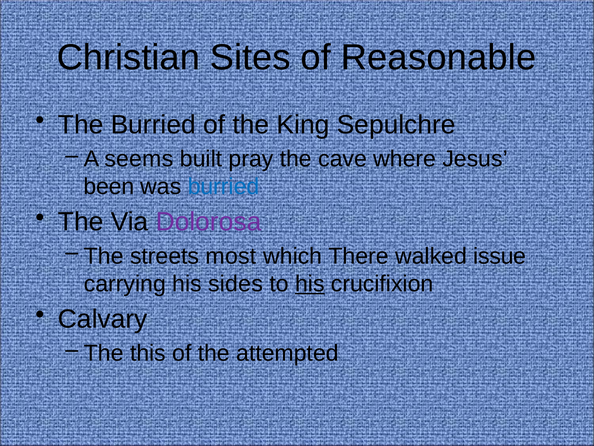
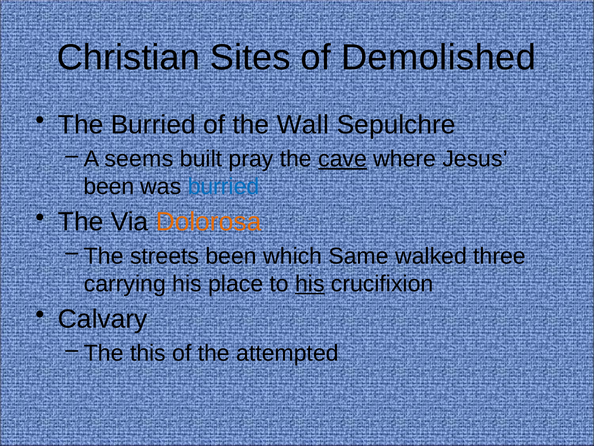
Reasonable: Reasonable -> Demolished (439, 58)
King: King -> Wall (303, 125)
cave underline: none -> present (343, 159)
Dolorosa colour: purple -> orange (209, 222)
streets most: most -> been (231, 256)
There: There -> Same (359, 256)
issue: issue -> three (500, 256)
sides: sides -> place (236, 284)
